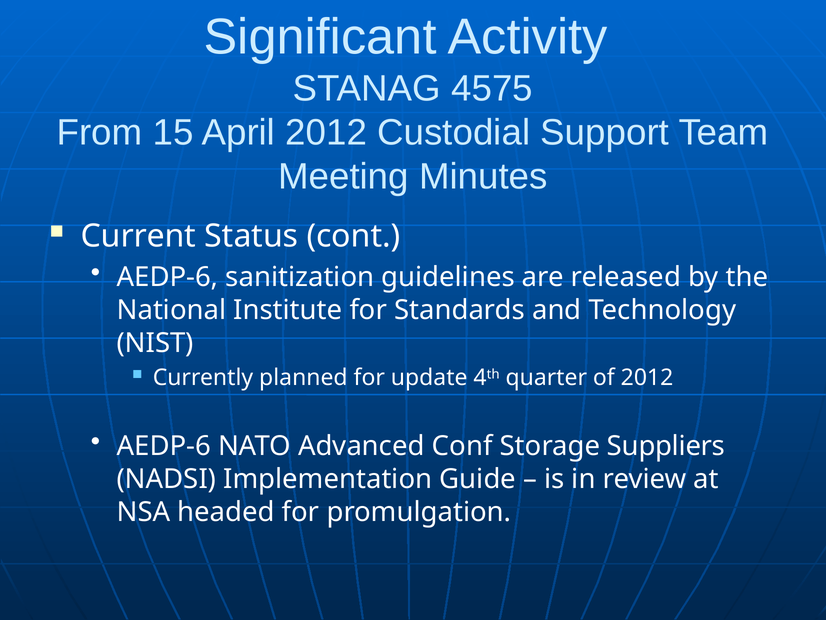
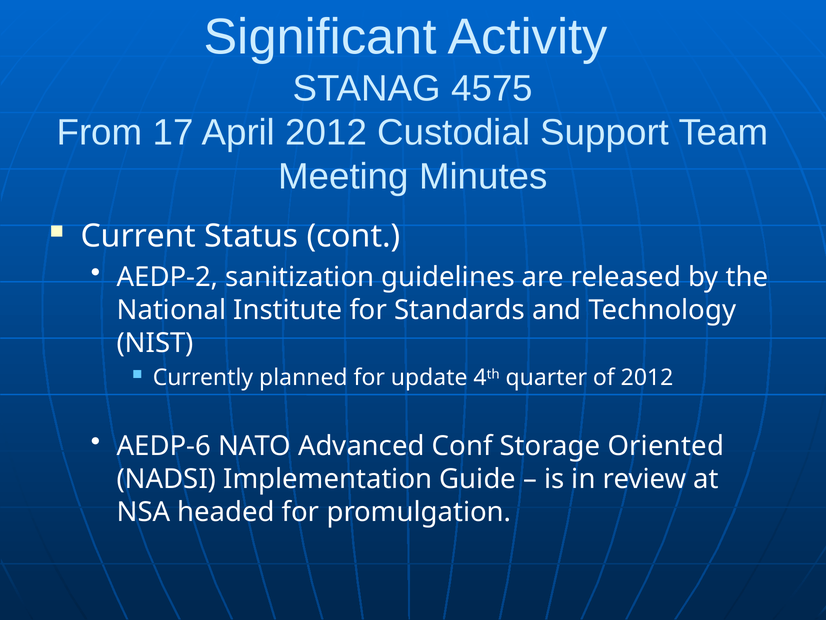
15: 15 -> 17 (173, 132)
AEDP-6: AEDP-6 -> AEDP-2 (167, 277)
Suppliers: Suppliers -> Oriented (666, 446)
